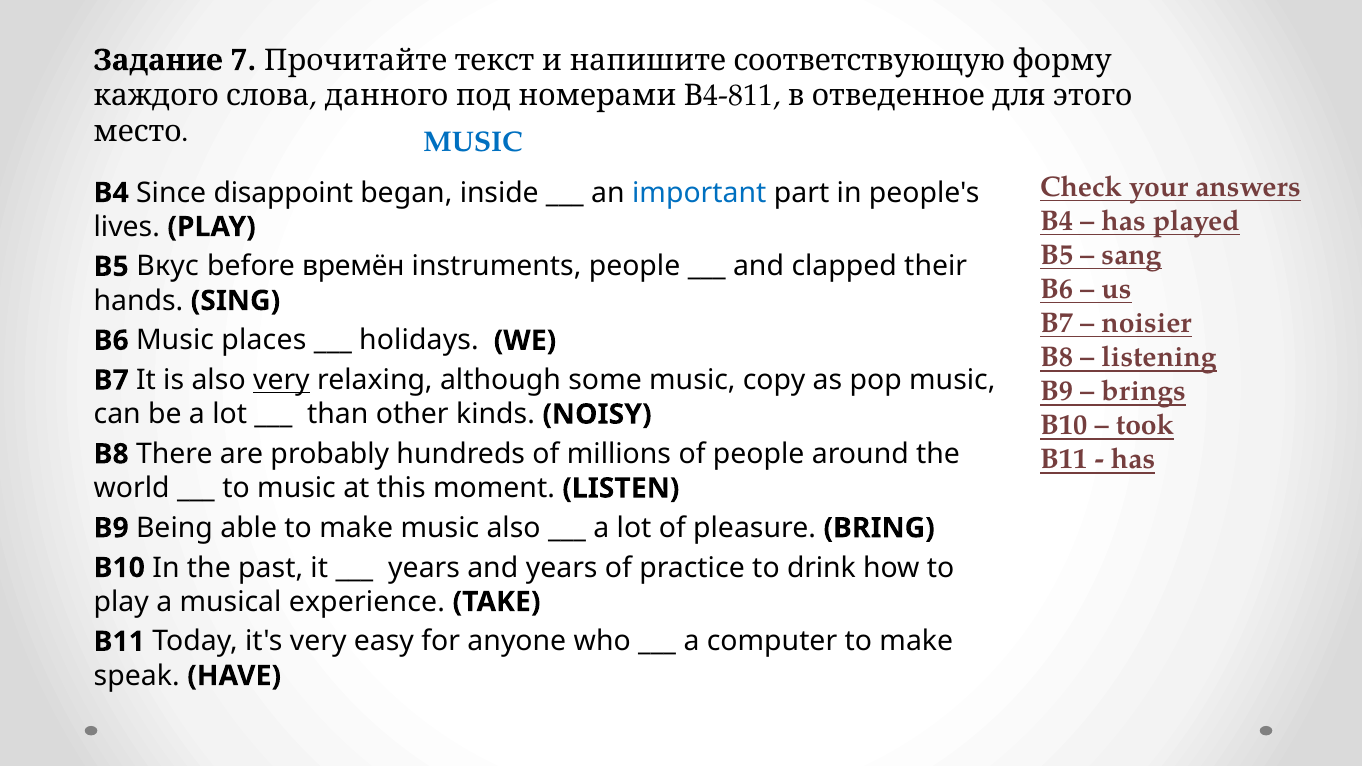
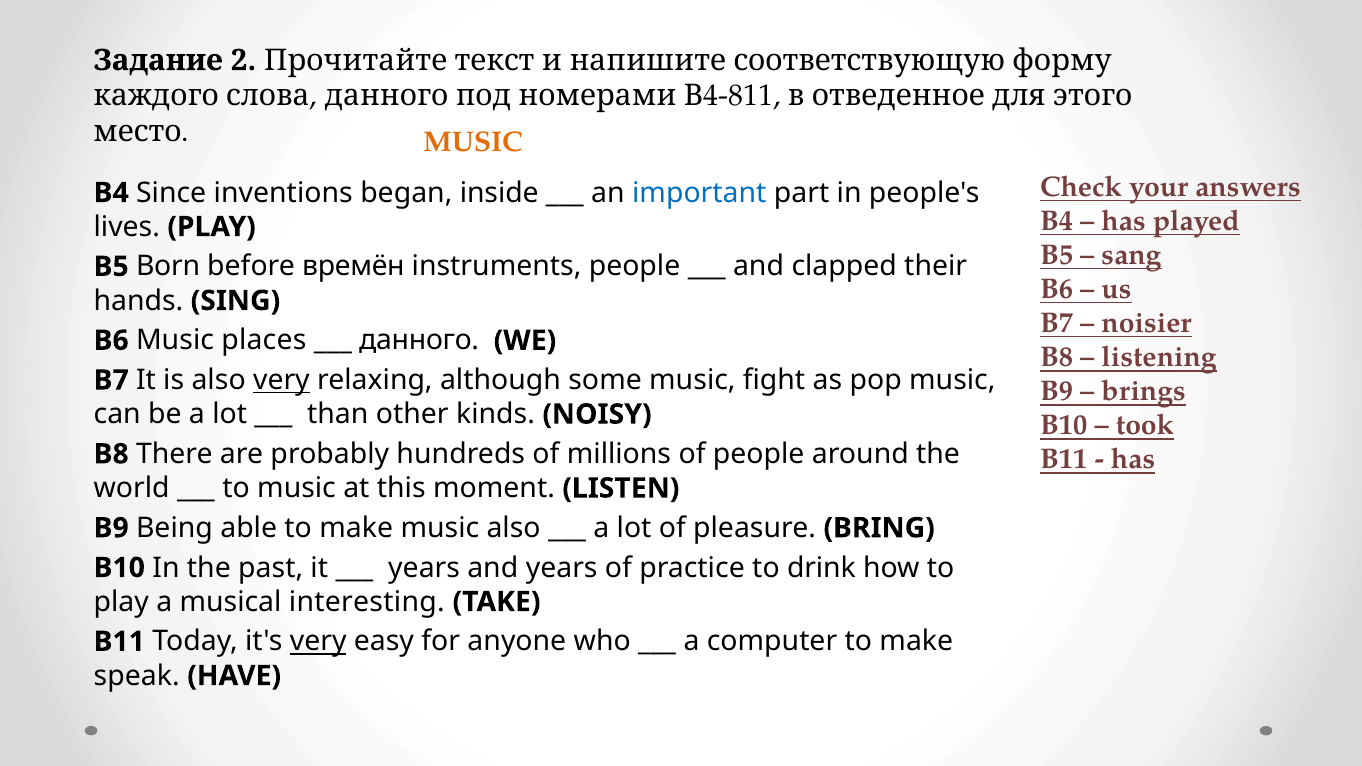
7: 7 -> 2 (243, 60)
MUSIC colour: blue -> orange (473, 142)
disappoint: disappoint -> inventions (283, 193)
Вкус: Вкус -> Born (168, 267)
holidays: holidays -> данного (419, 341)
copy: copy -> fight (774, 380)
experience: experience -> interesting (367, 602)
very underline: none -> present (318, 642)
